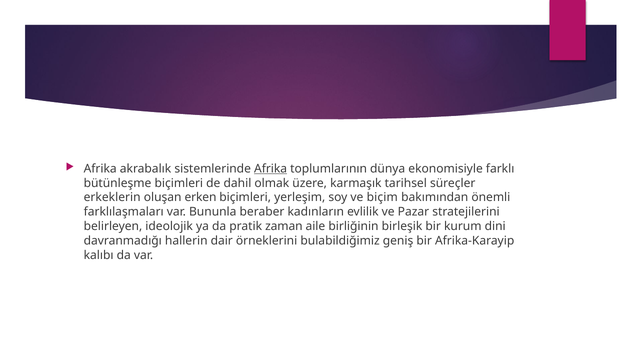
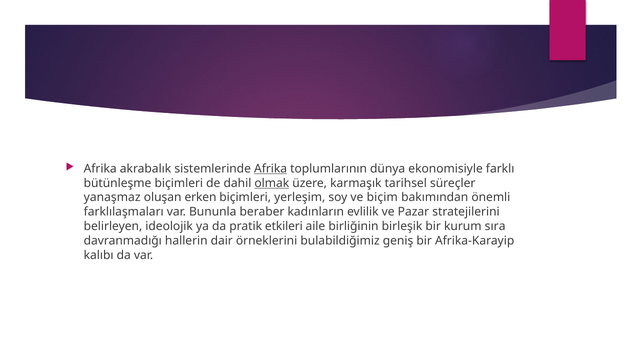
olmak underline: none -> present (272, 183)
erkeklerin: erkeklerin -> yanaşmaz (112, 198)
zaman: zaman -> etkileri (284, 226)
dini: dini -> sıra (495, 226)
